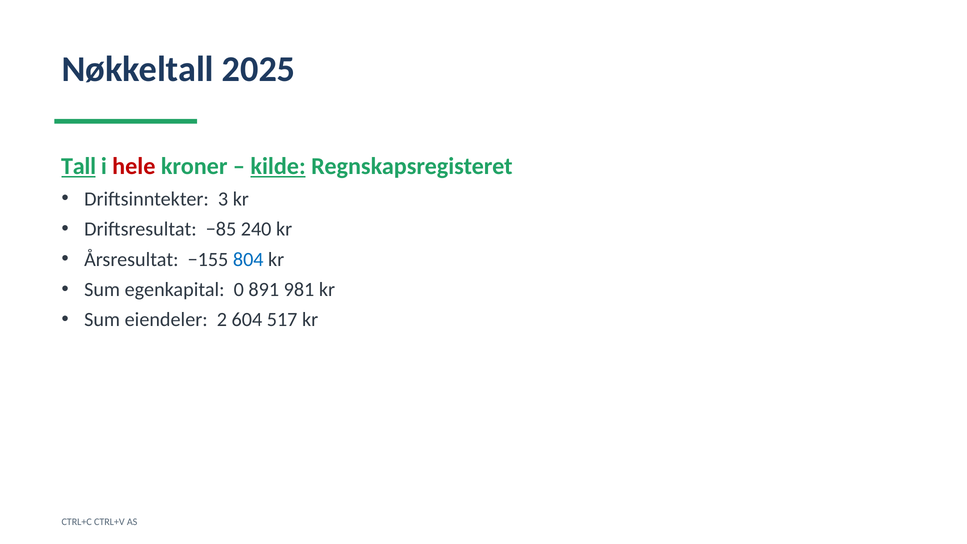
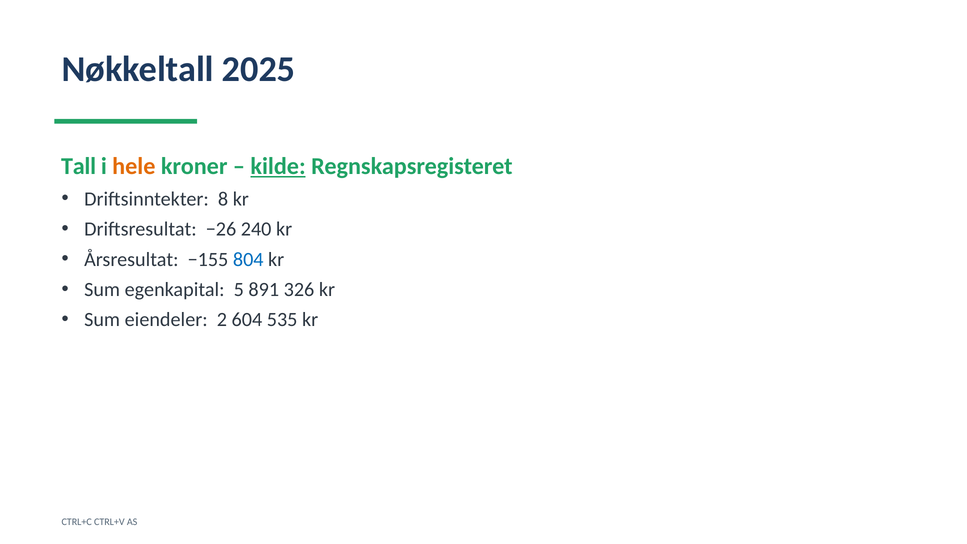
Tall underline: present -> none (79, 166)
hele colour: red -> orange (134, 166)
3: 3 -> 8 (223, 199)
−85: −85 -> −26 (221, 229)
0: 0 -> 5 (239, 290)
981: 981 -> 326 (299, 290)
517: 517 -> 535 (282, 320)
